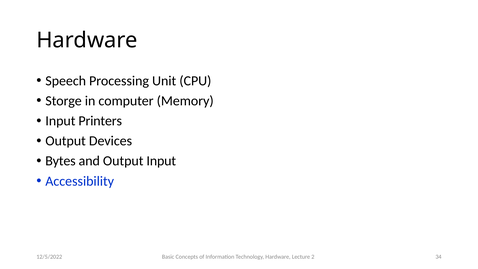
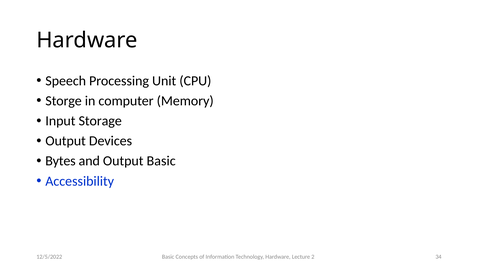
Printers: Printers -> Storage (100, 121)
Output Input: Input -> Basic (161, 161)
